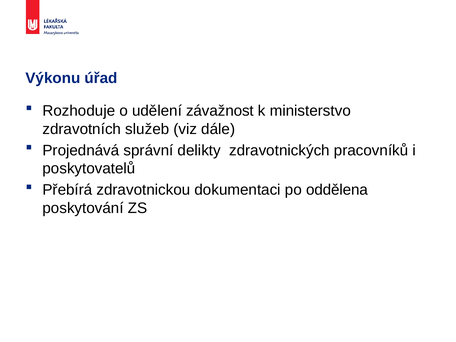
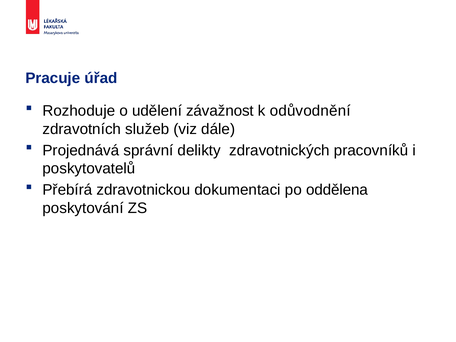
Výkonu: Výkonu -> Pracuje (53, 78)
ministerstvo: ministerstvo -> odůvodnění (310, 111)
